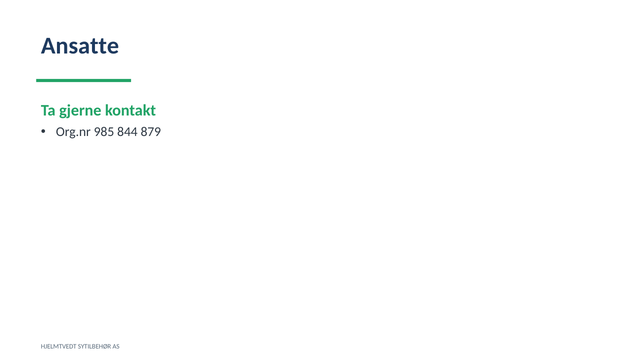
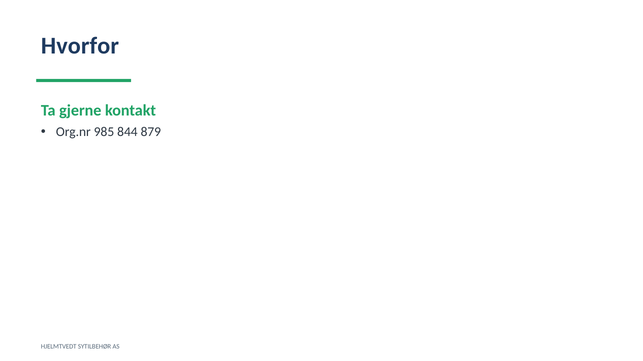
Ansatte: Ansatte -> Hvorfor (80, 46)
